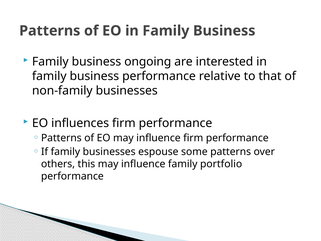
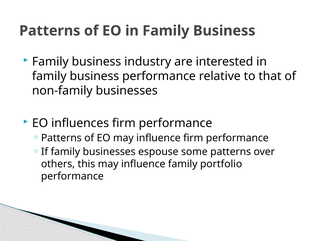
ongoing: ongoing -> industry (148, 62)
